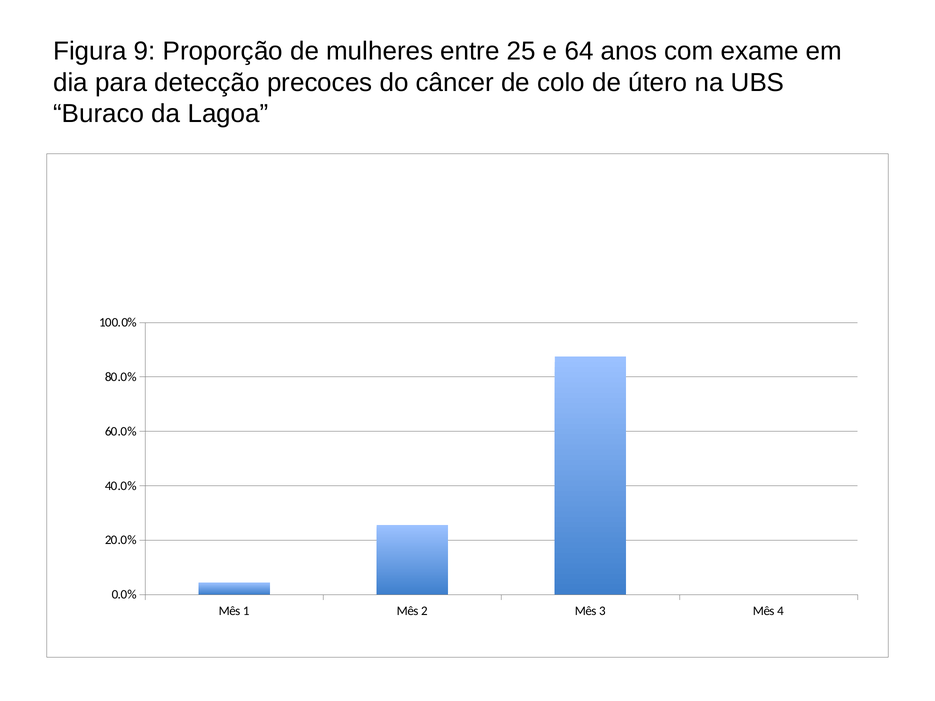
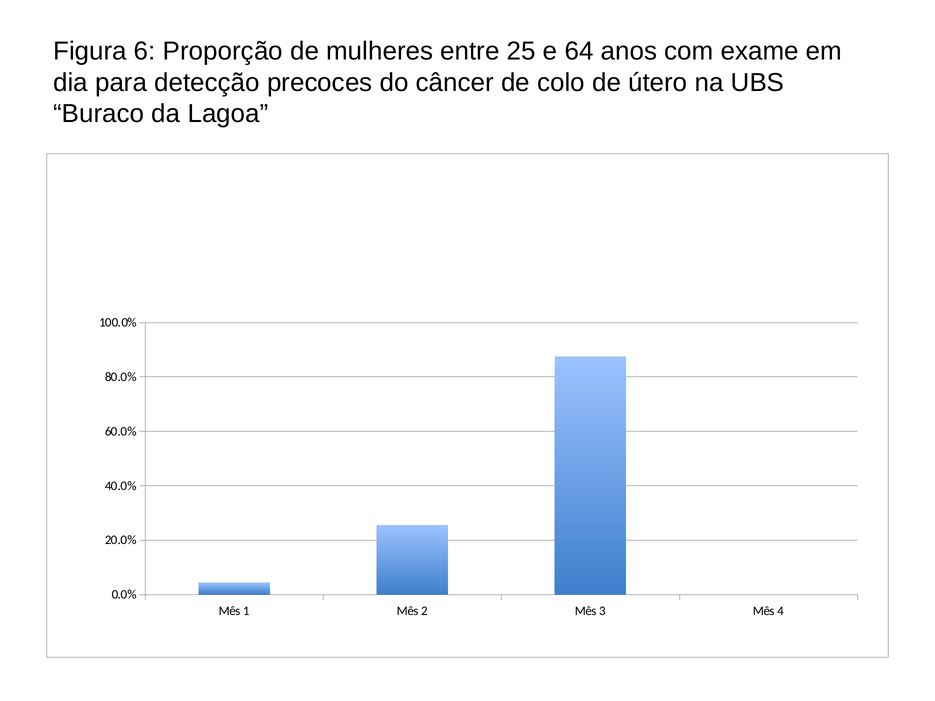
9: 9 -> 6 (145, 51)
